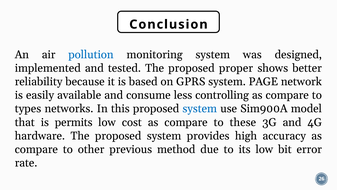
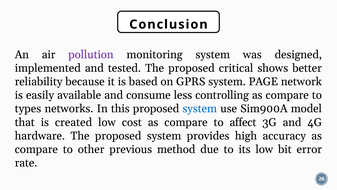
pollution colour: blue -> purple (91, 55)
proper: proper -> critical (236, 68)
permits: permits -> created (74, 122)
these: these -> affect (243, 122)
